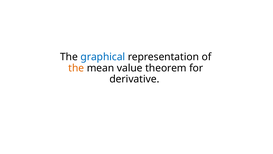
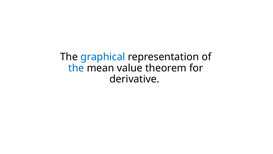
the colour: orange -> blue (76, 68)
